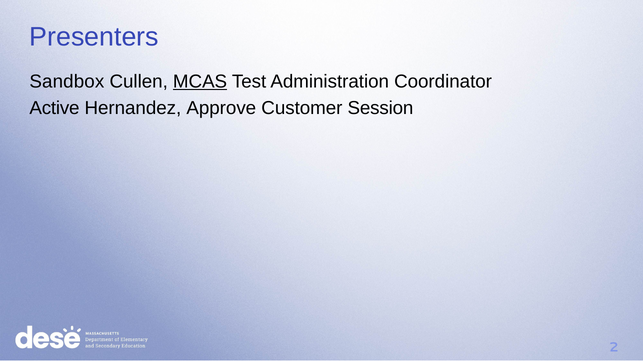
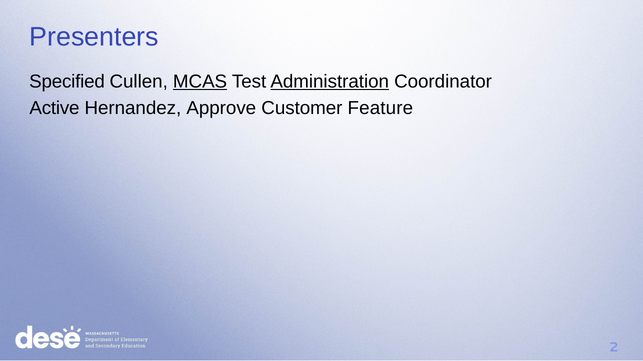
Sandbox: Sandbox -> Specified (67, 82)
Administration underline: none -> present (330, 82)
Session: Session -> Feature (380, 108)
